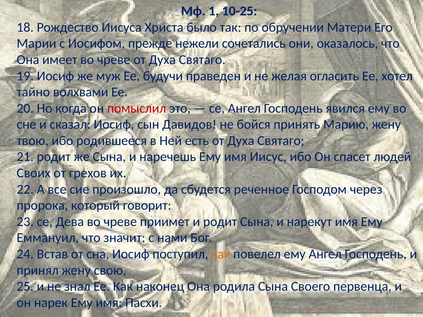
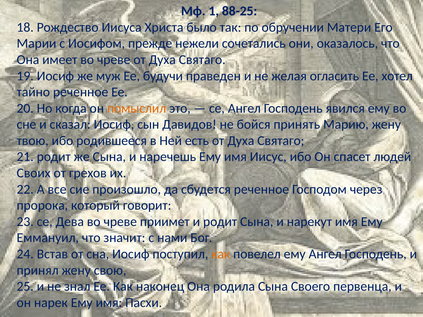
10-25: 10-25 -> 88-25 (240, 11)
тайно волхвами: волхвами -> реченное (81, 92)
помыслил colour: red -> orange (137, 108)
